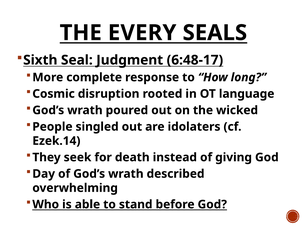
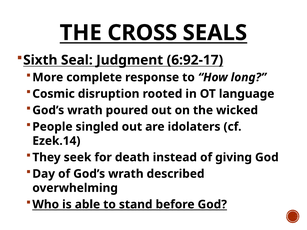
EVERY: EVERY -> CROSS (142, 33)
6:48-17: 6:48-17 -> 6:92-17 (195, 60)
